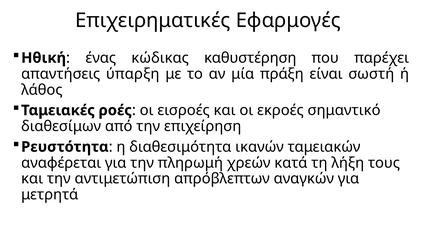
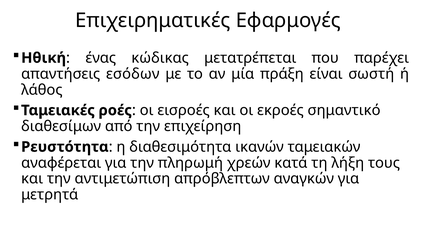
καθυστέρηση: καθυστέρηση -> μετατρέπεται (250, 58)
ύπαρξη: ύπαρξη -> εσόδων (133, 74)
